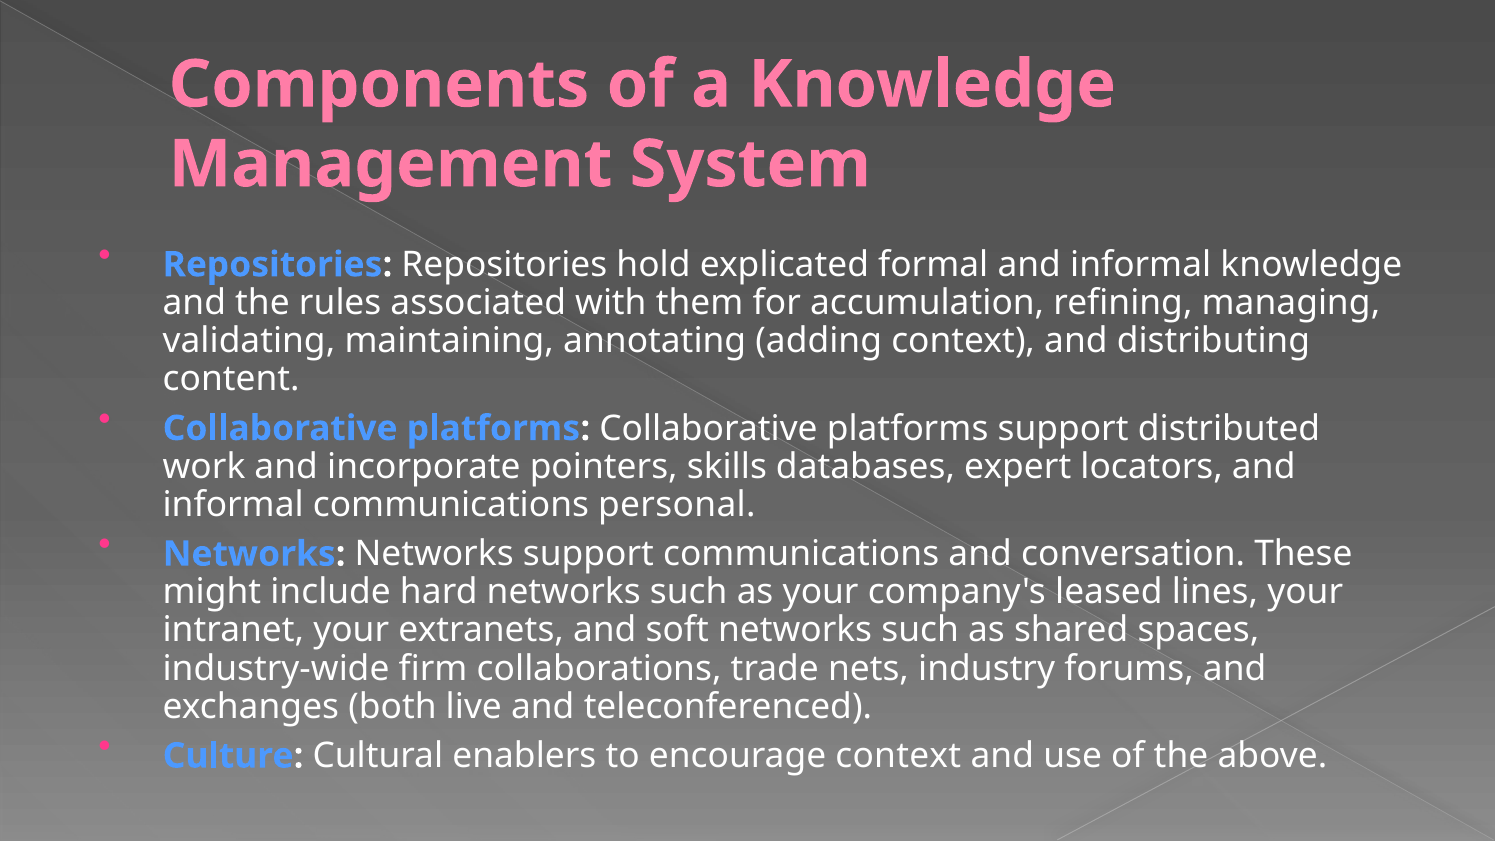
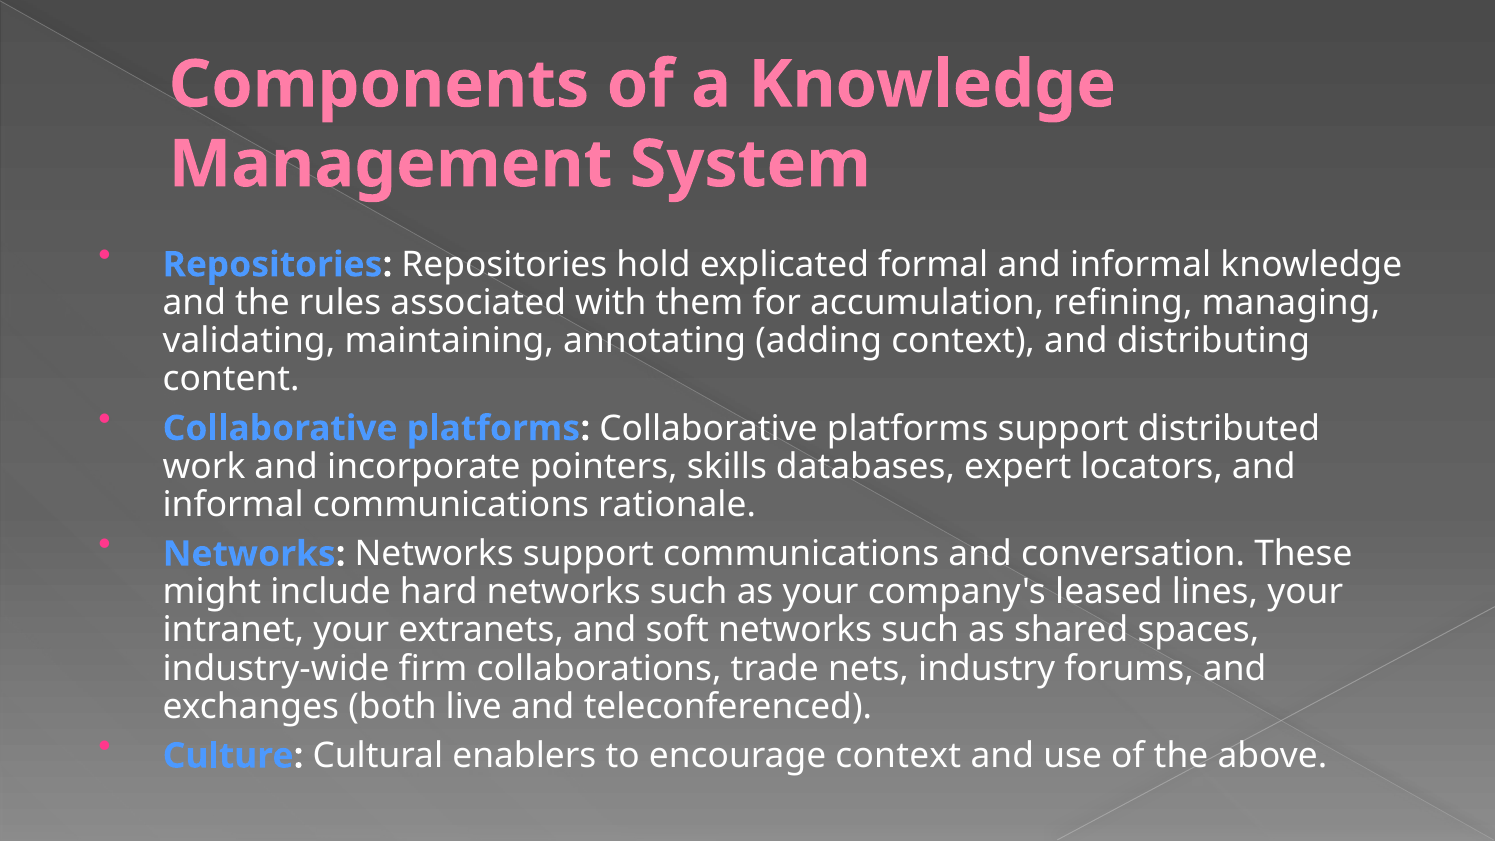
personal: personal -> rationale (677, 505)
